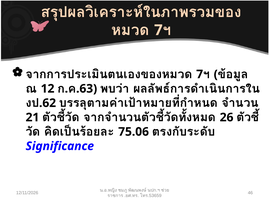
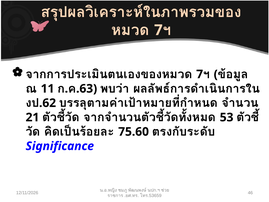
12: 12 -> 11 (48, 89)
26: 26 -> 53 (227, 117)
75.06: 75.06 -> 75.60 (134, 132)
